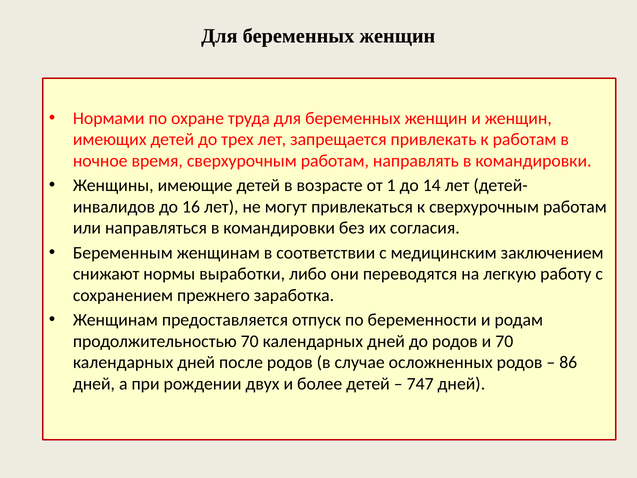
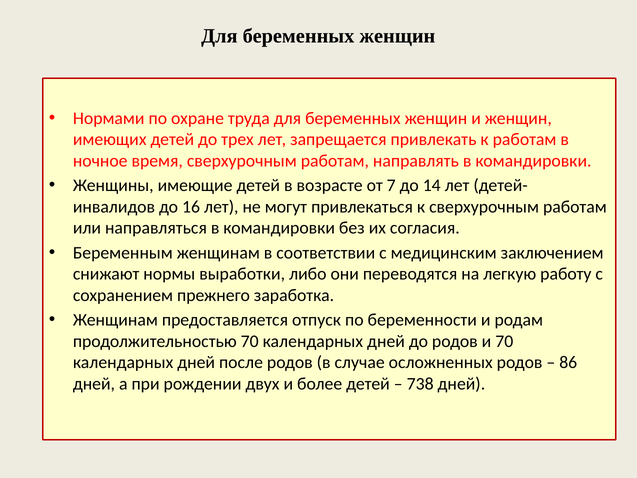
1: 1 -> 7 (391, 185)
747: 747 -> 738 (420, 384)
